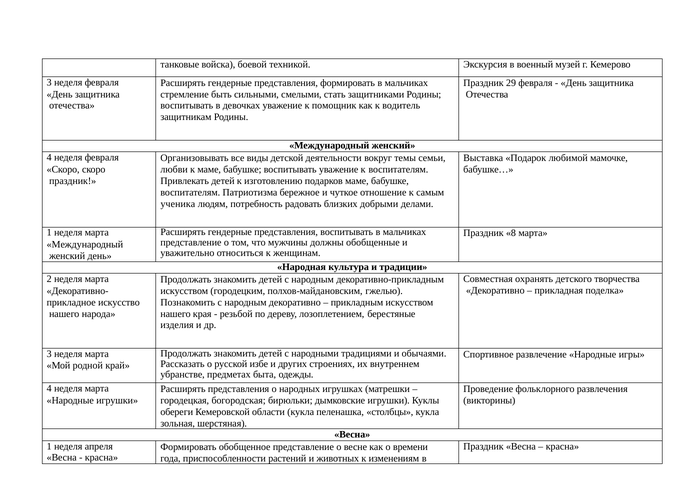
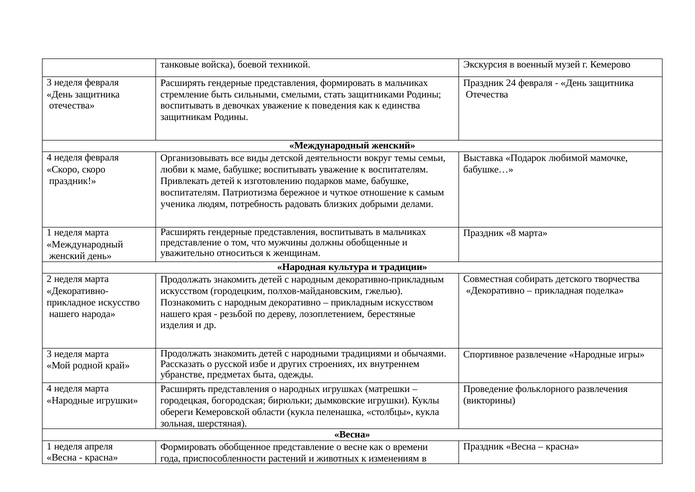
29: 29 -> 24 (511, 83)
помощник: помощник -> поведения (334, 106)
водитель: водитель -> единства (401, 106)
охранять: охранять -> собирать (534, 279)
